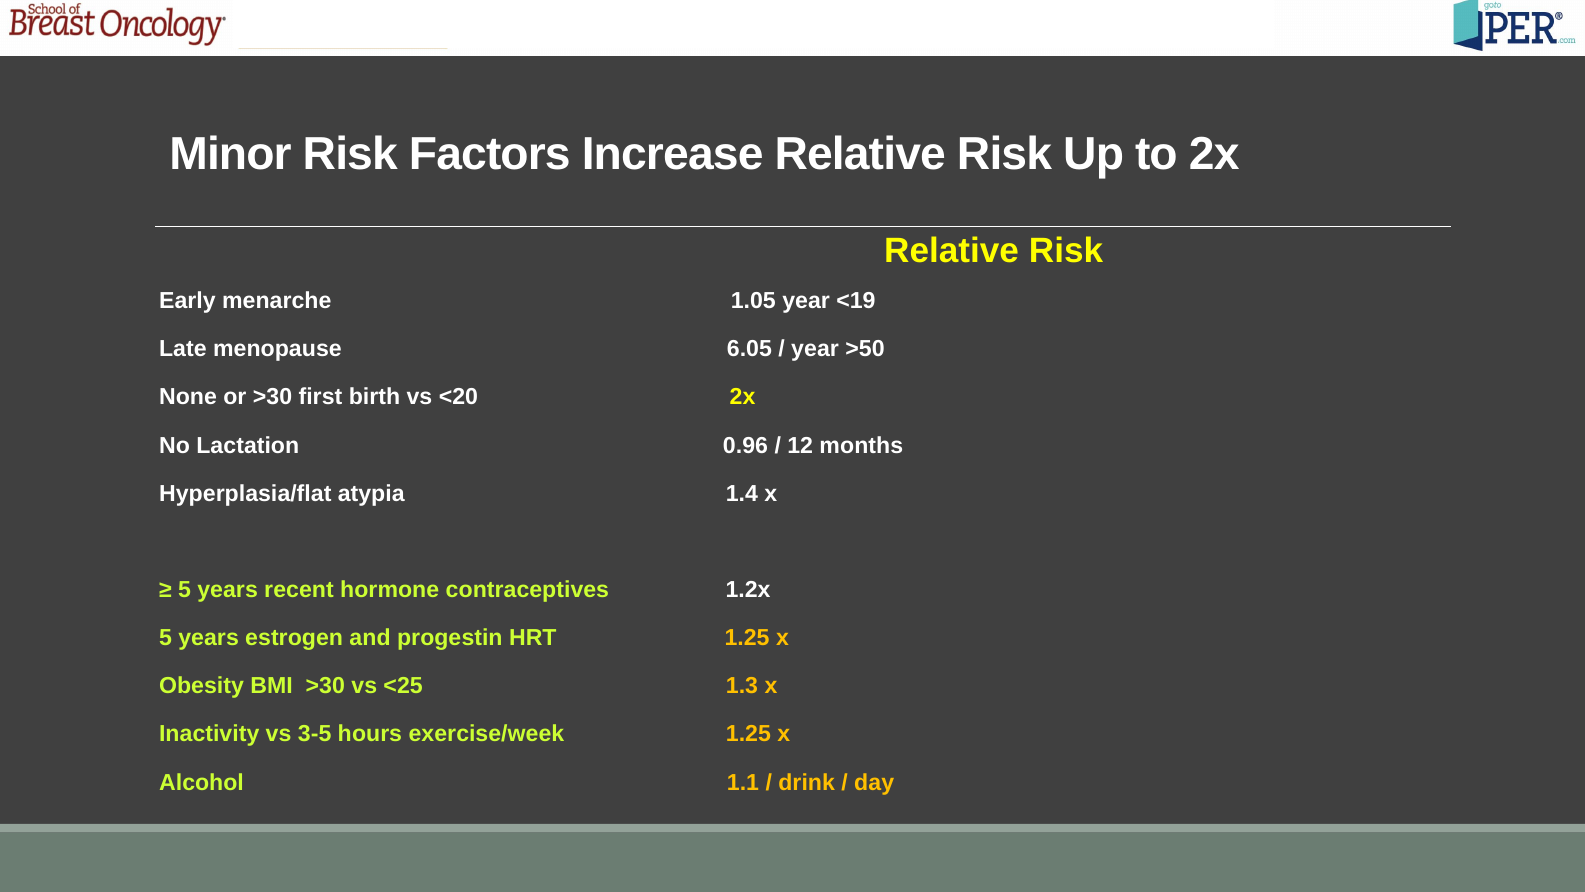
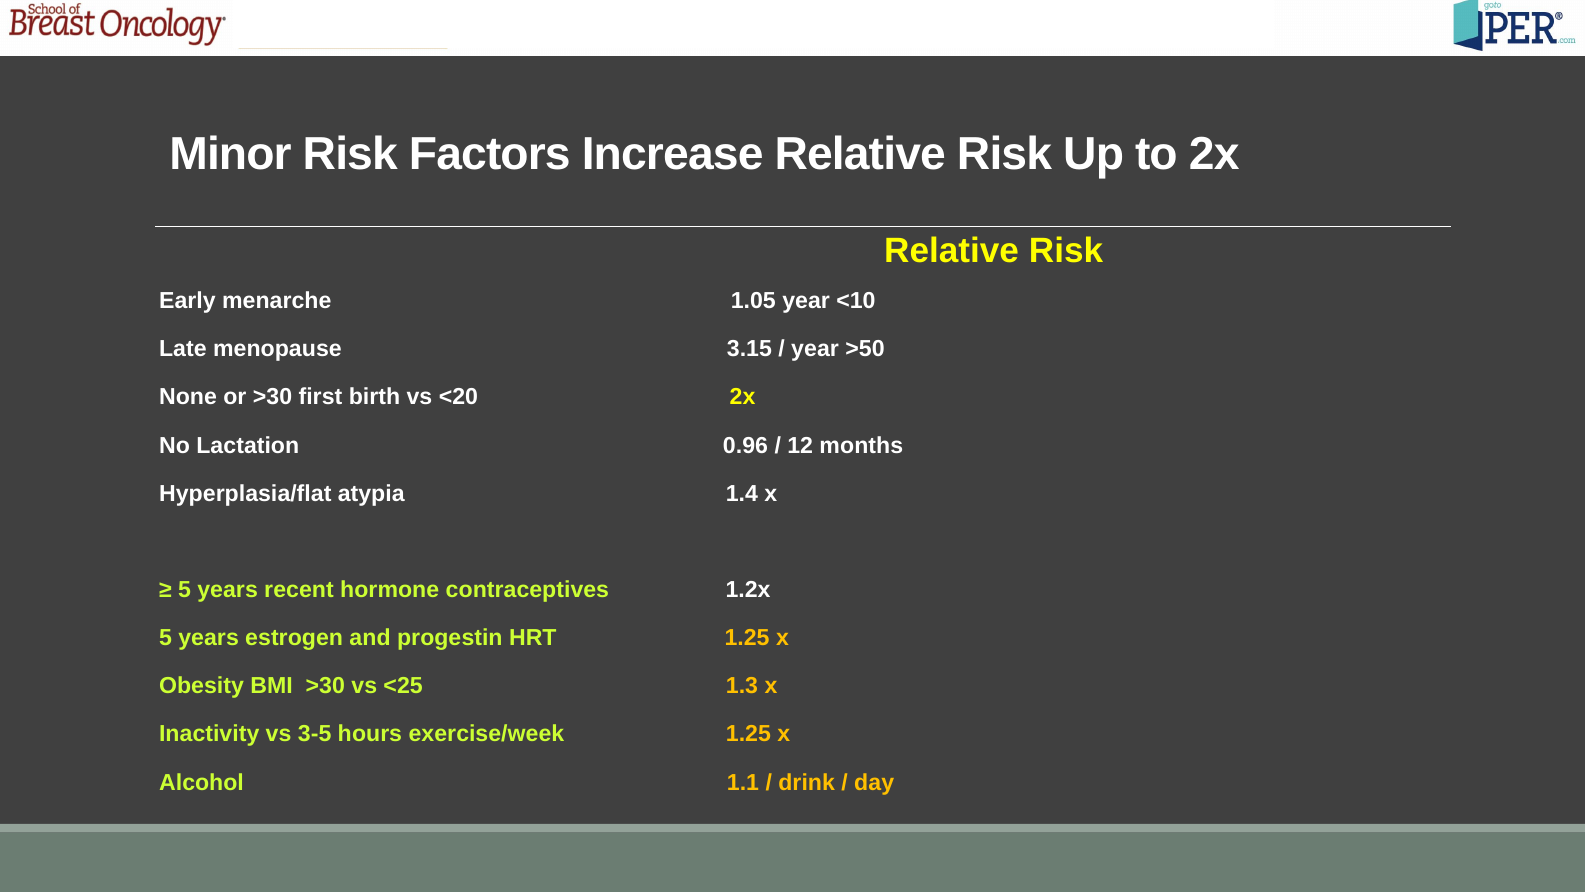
<19: <19 -> <10 (856, 301)
6.05: 6.05 -> 3.15 (749, 349)
